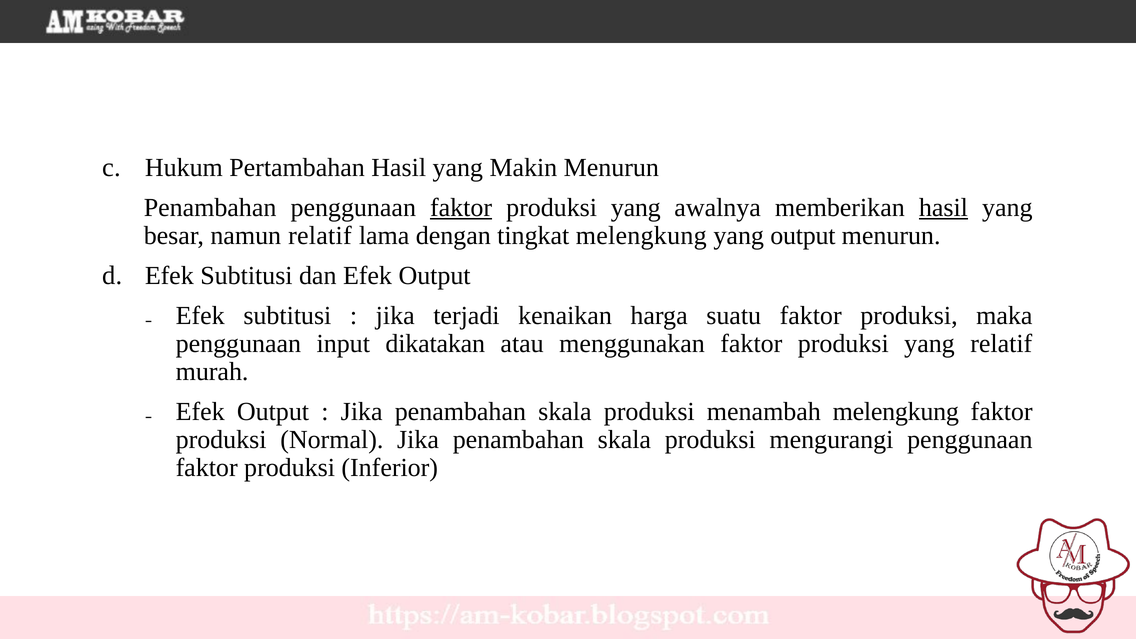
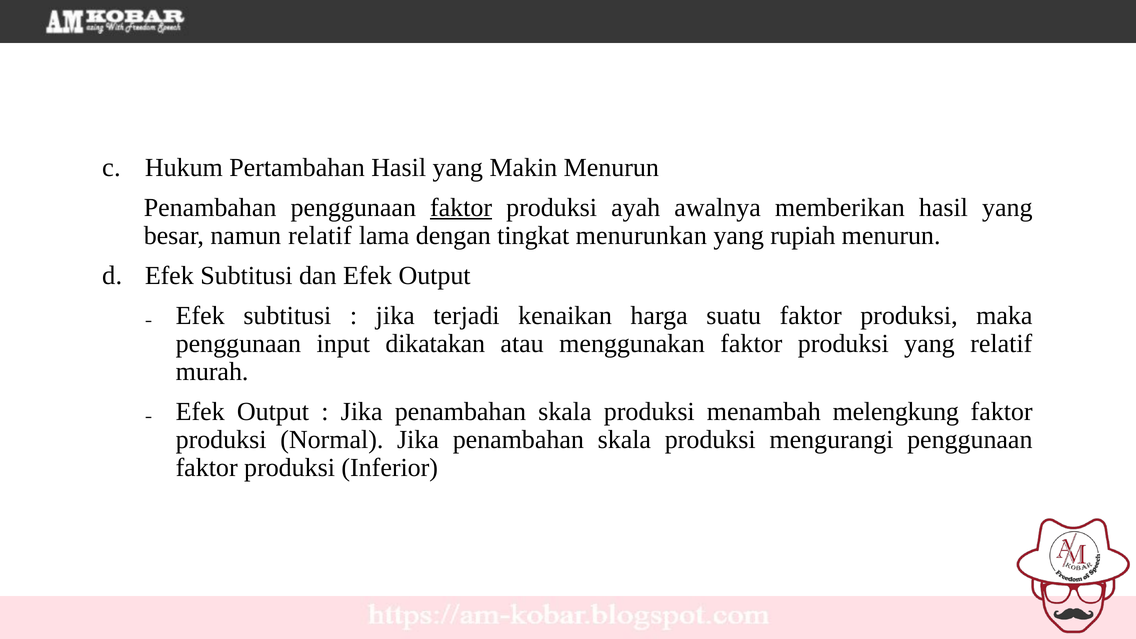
yang: yang -> ayah (636, 207)
hasil underline: present -> none (943, 207)
tingkat melengkung: melengkung -> menurunkan (641, 236)
yang output: output -> rupiah (803, 236)
